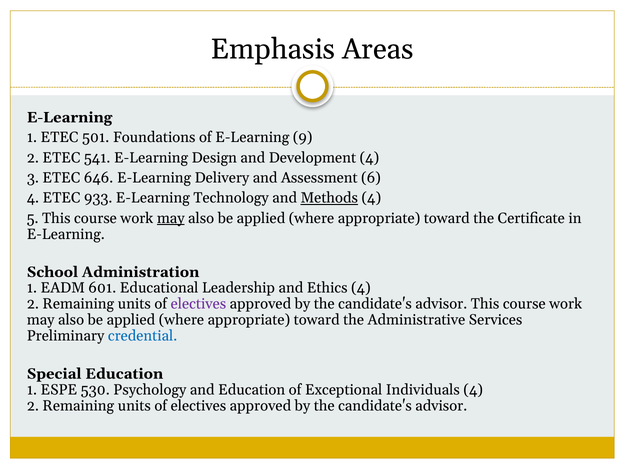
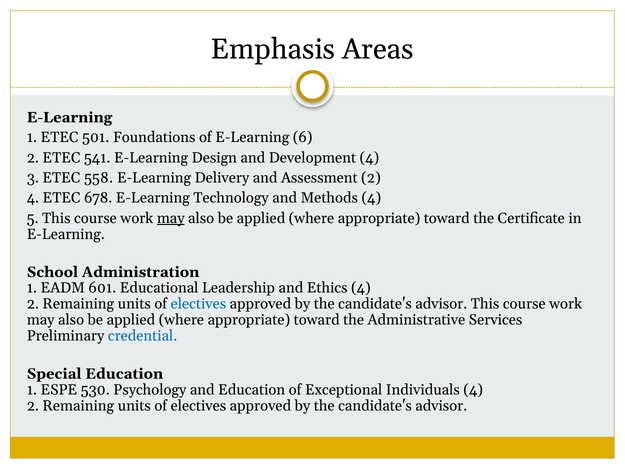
9: 9 -> 6 (303, 138)
646: 646 -> 558 (99, 178)
Assessment 6: 6 -> 2 (371, 178)
933: 933 -> 678 (98, 198)
Methods underline: present -> none (329, 198)
electives colour: purple -> blue (198, 304)
